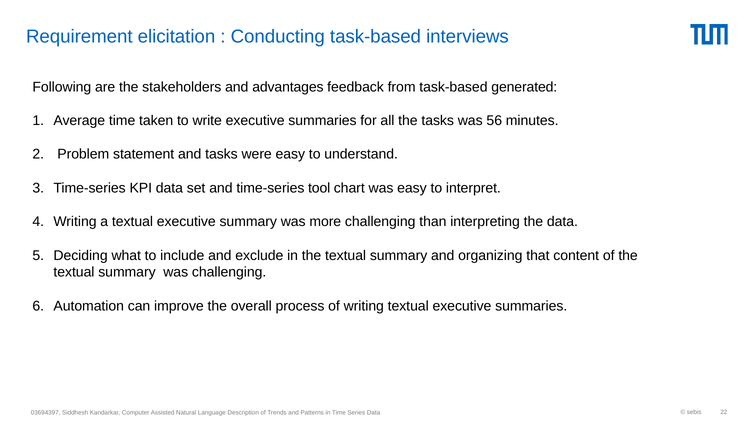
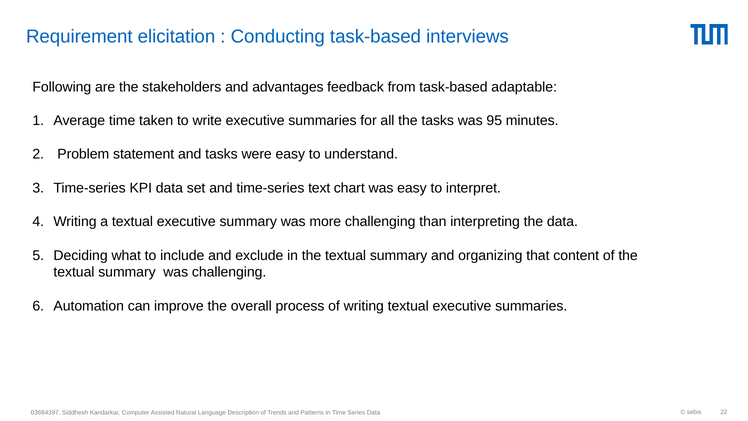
generated: generated -> adaptable (524, 87)
56: 56 -> 95 (494, 121)
tool: tool -> text (319, 188)
